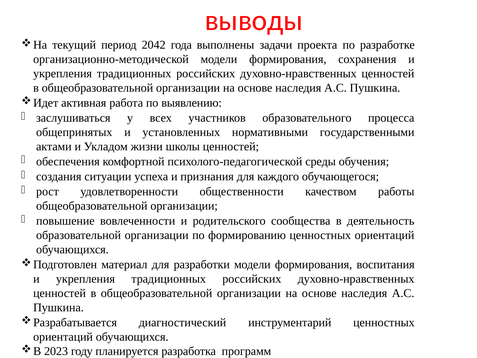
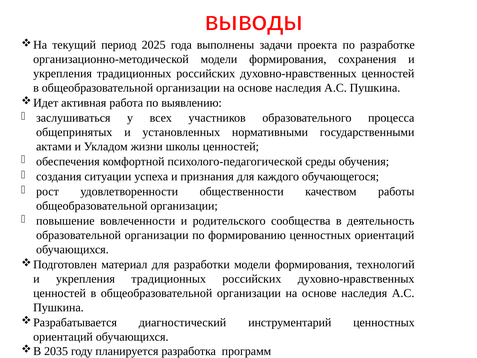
2042: 2042 -> 2025 (154, 45)
воспитания: воспитания -> технологий (386, 264)
2023: 2023 -> 2035 (56, 351)
